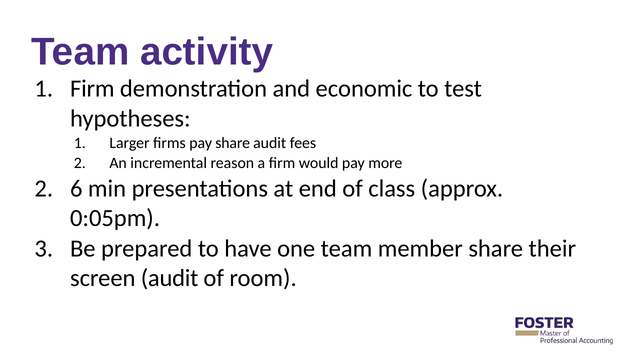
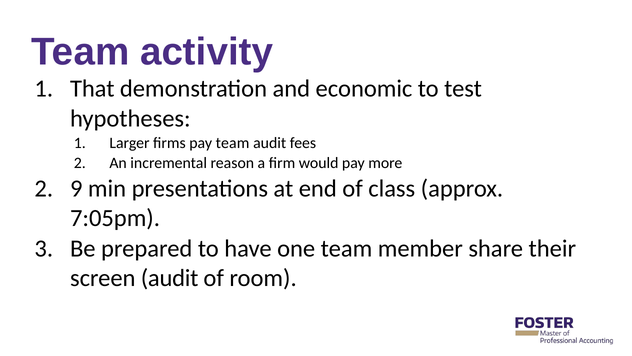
1 Firm: Firm -> That (92, 89)
pay share: share -> team (233, 143)
6: 6 -> 9 (76, 188)
0:05pm: 0:05pm -> 7:05pm (115, 218)
